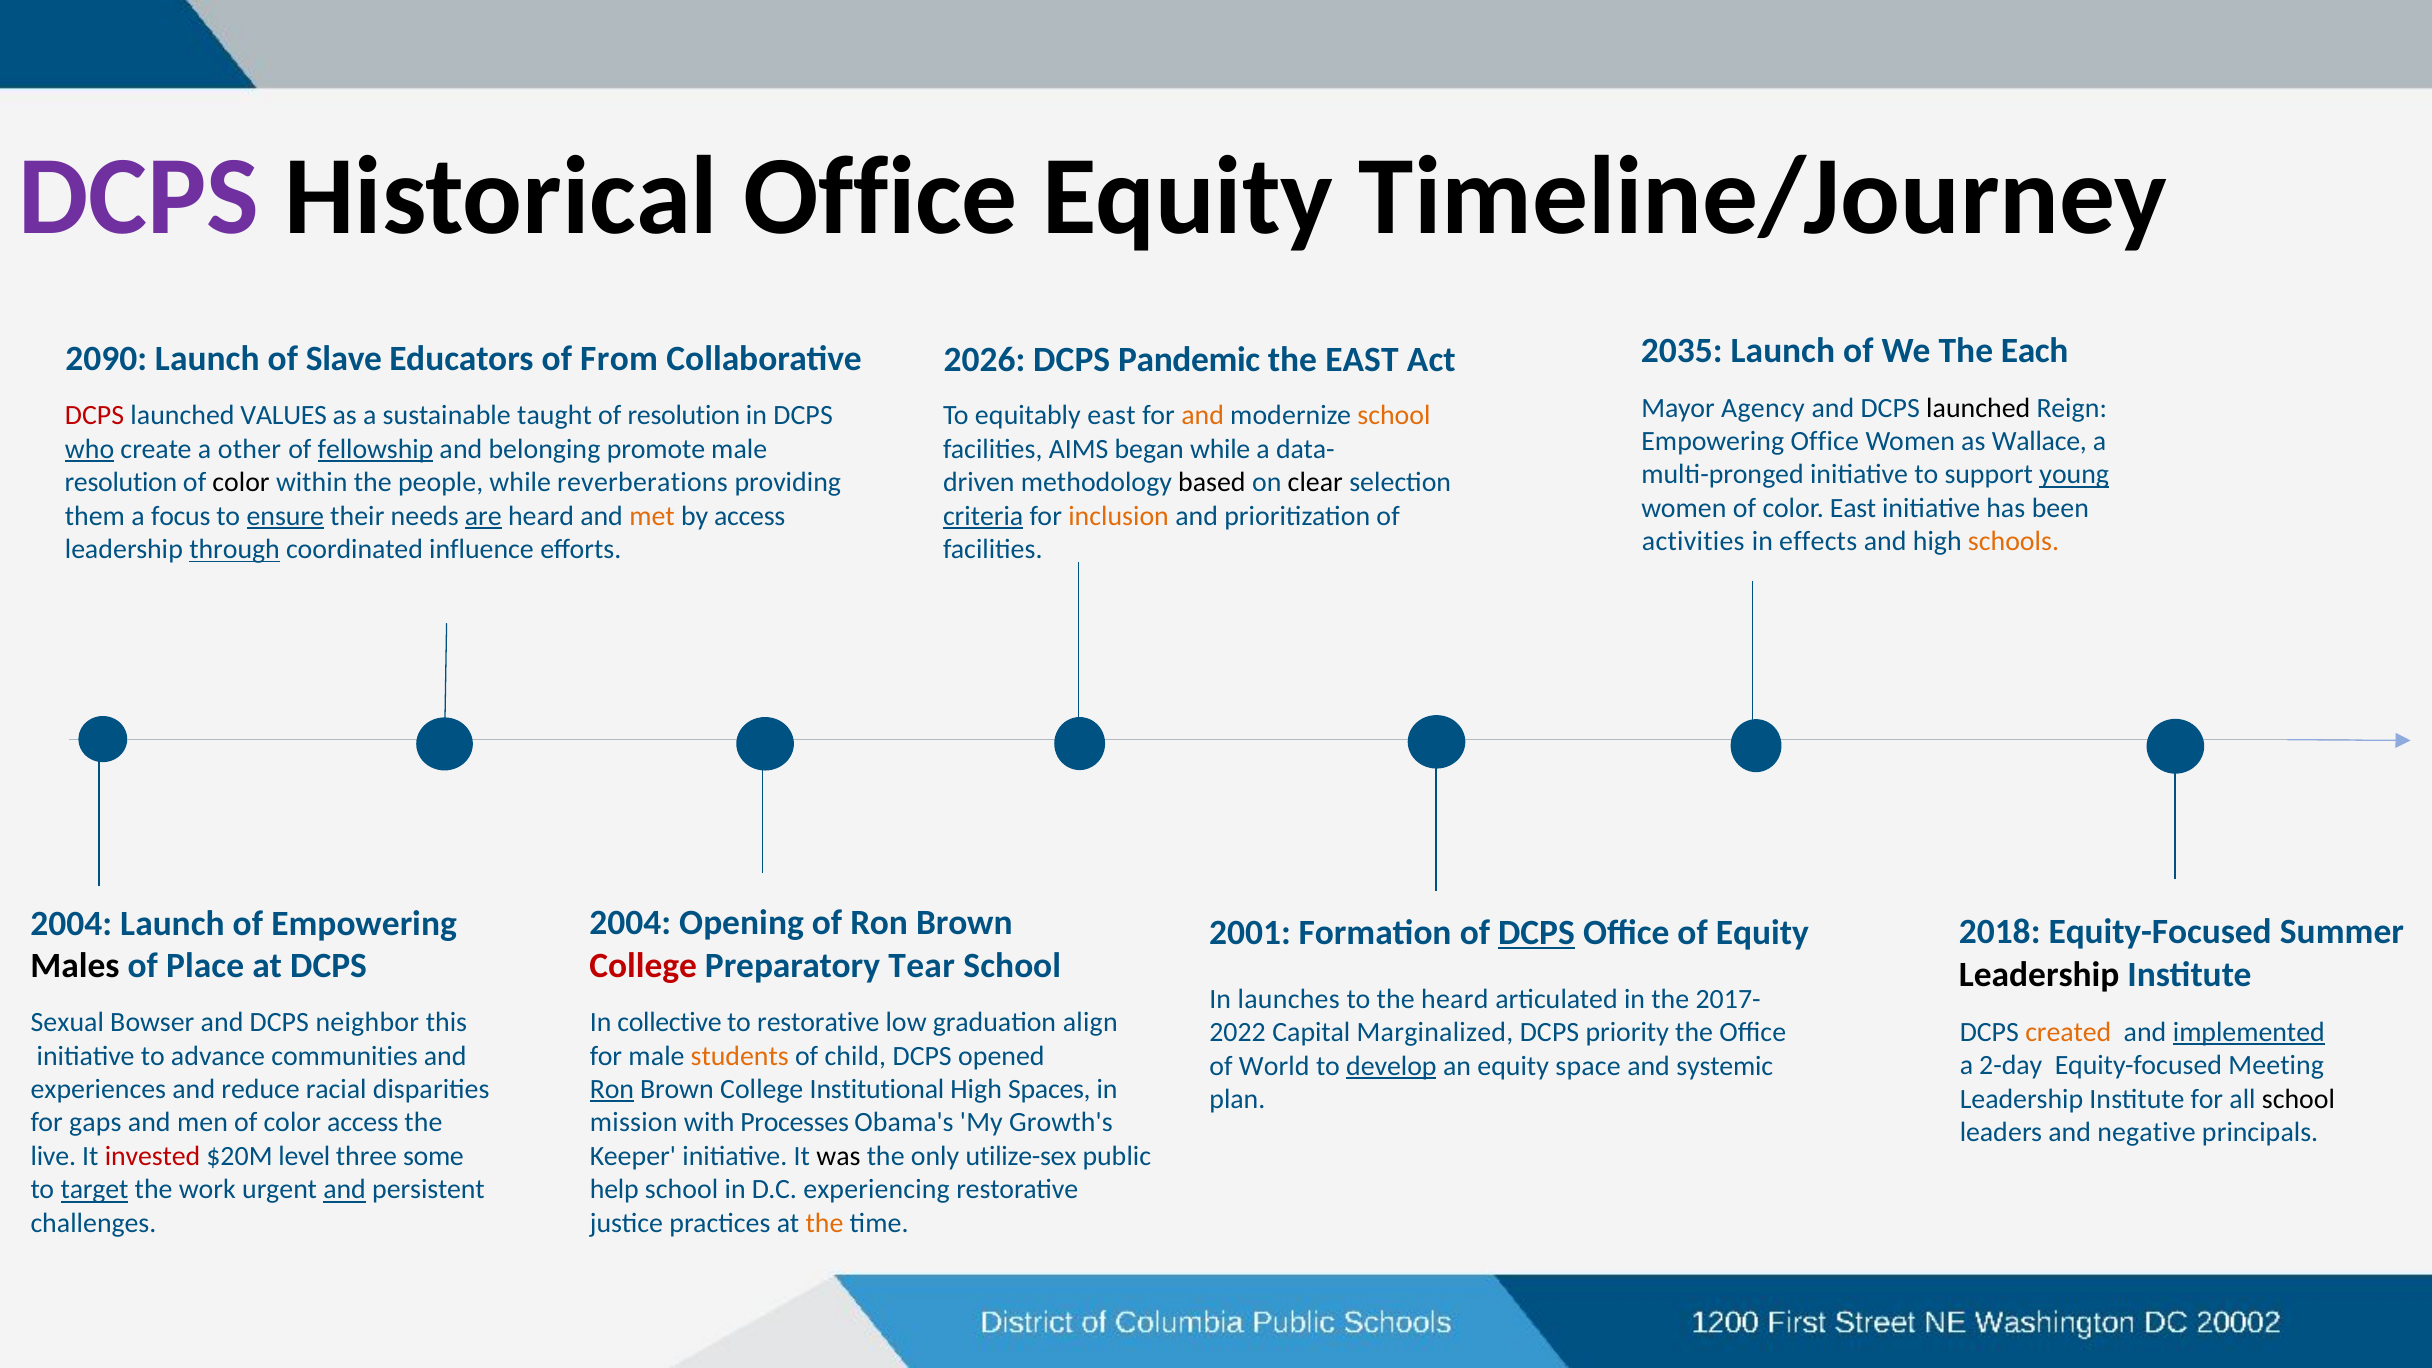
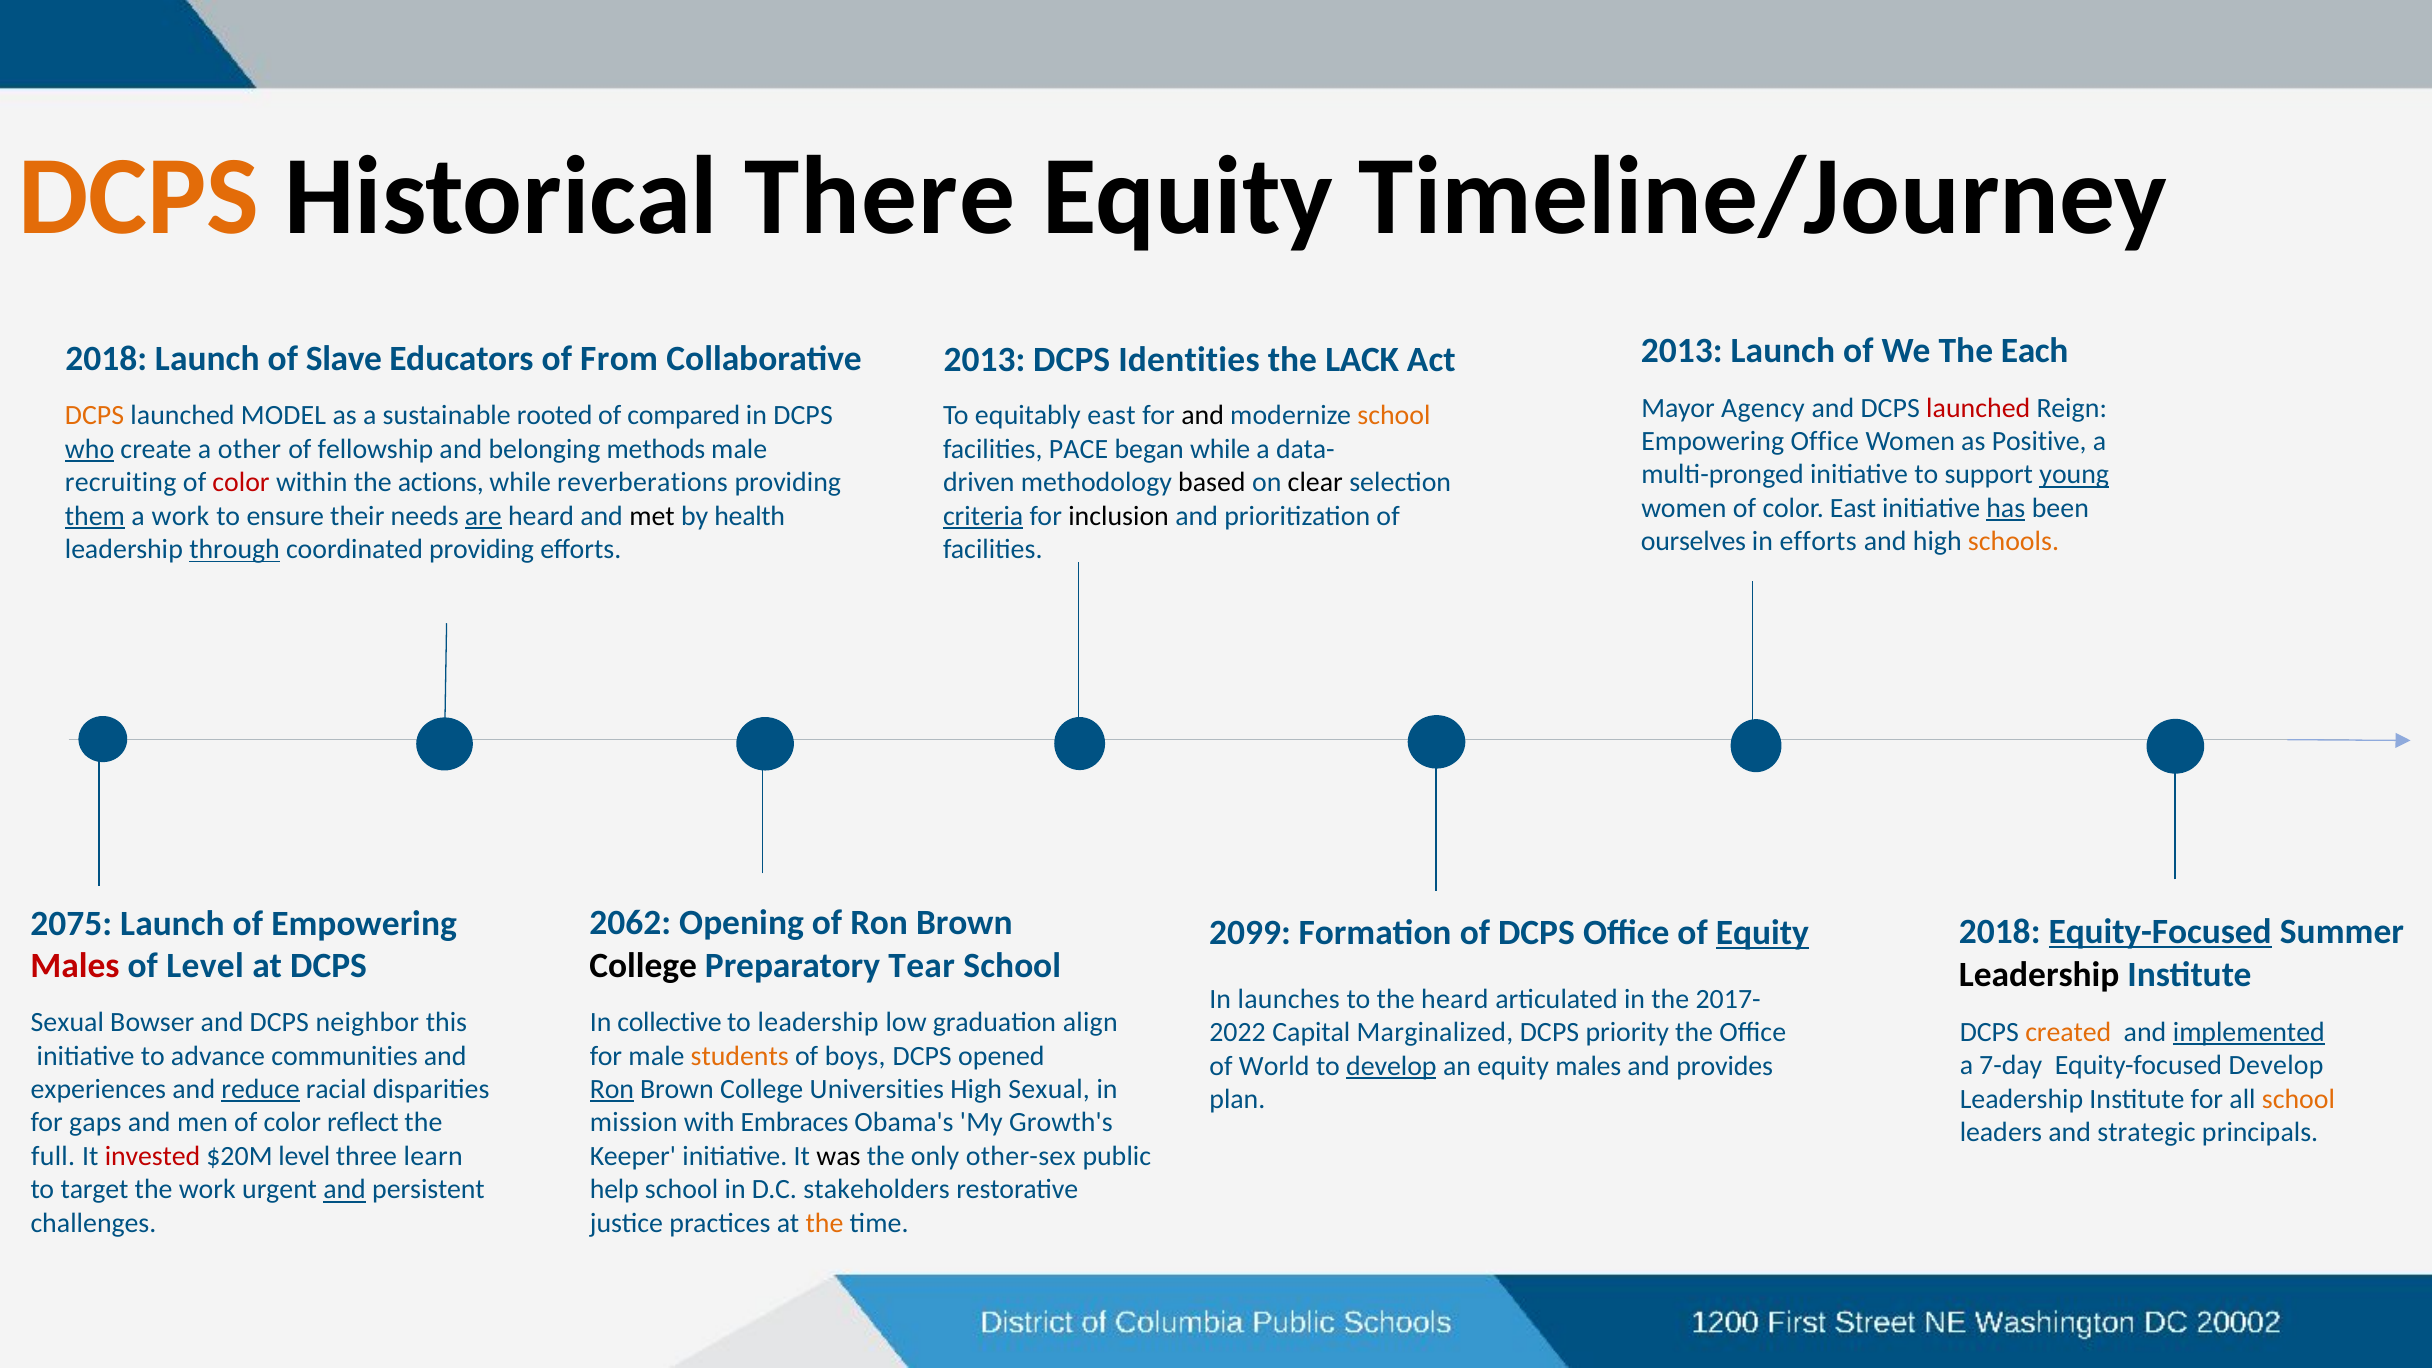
DCPS colour: purple -> orange (139, 197)
Historical Office: Office -> There (880, 197)
2035: 2035 -> 2013 (1682, 351)
2090: 2090 -> 2018 (106, 359)
2026: 2026 -> 2013 (984, 359)
Pandemic: Pandemic -> Identities (1189, 359)
the EAST: EAST -> LACK (1362, 359)
launched colour: black -> red (1978, 408)
DCPS colour: red -> orange (95, 416)
VALUES: VALUES -> MODEL (284, 416)
taught: taught -> rooted (555, 416)
of resolution: resolution -> compared (684, 416)
and colour: orange -> black (1203, 415)
Wallace: Wallace -> Positive (2039, 441)
AIMS: AIMS -> PACE (1079, 449)
fellowship underline: present -> none (375, 449)
promote: promote -> methods (656, 449)
resolution: resolution -> recruiting (121, 483)
color colour: black -> red (241, 483)
people: people -> actions (441, 483)
has underline: none -> present (2006, 508)
inclusion colour: orange -> black (1119, 516)
them underline: none -> present (95, 516)
a focus: focus -> work (180, 516)
ensure underline: present -> none (285, 516)
met colour: orange -> black (652, 516)
by access: access -> health (750, 516)
activities: activities -> ourselves (1694, 542)
in effects: effects -> efforts (1818, 542)
coordinated influence: influence -> providing (482, 549)
2004: 2004 -> 2062 (630, 923)
2004: 2004 -> 2075 (71, 924)
Equity-Focused underline: none -> present (2160, 932)
2001: 2001 -> 2099 (1250, 933)
DCPS underline: present -> none (1536, 933)
Equity underline: none -> present (1762, 933)
College colour: red -> black (643, 966)
Males colour: black -> red (75, 966)
of Place: Place -> Level (205, 966)
to restorative: restorative -> leadership (818, 1022)
child: child -> boys (855, 1056)
2-day: 2-day -> 7-day (2011, 1065)
Equity-focused Meeting: Meeting -> Develop (2276, 1065)
equity space: space -> males (1588, 1066)
systemic: systemic -> provides (1725, 1066)
reduce underline: none -> present (261, 1089)
Institutional: Institutional -> Universities (877, 1089)
High Spaces: Spaces -> Sexual (1049, 1089)
school colour: black -> orange (2298, 1099)
color access: access -> reflect (363, 1123)
Processes: Processes -> Embraces (795, 1123)
negative: negative -> strategic (2146, 1132)
live: live -> full (53, 1156)
some: some -> learn (433, 1156)
utilize-sex: utilize-sex -> other-sex (1021, 1156)
target underline: present -> none (95, 1190)
experiencing: experiencing -> stakeholders (877, 1190)
